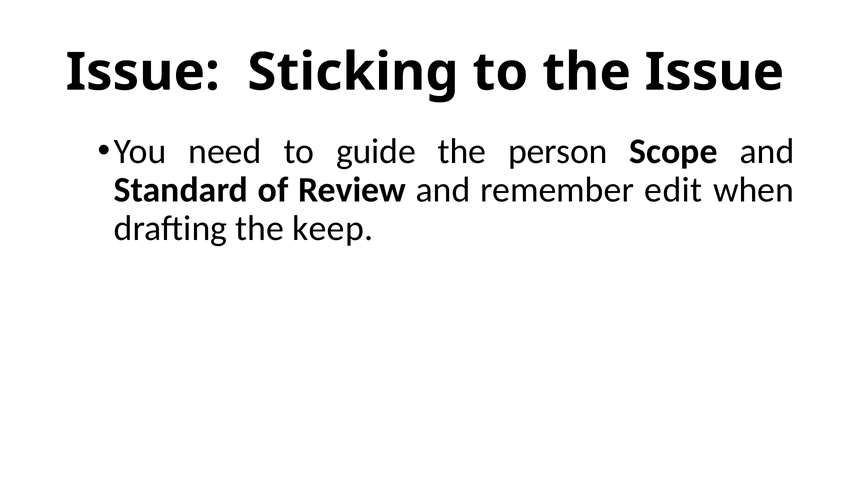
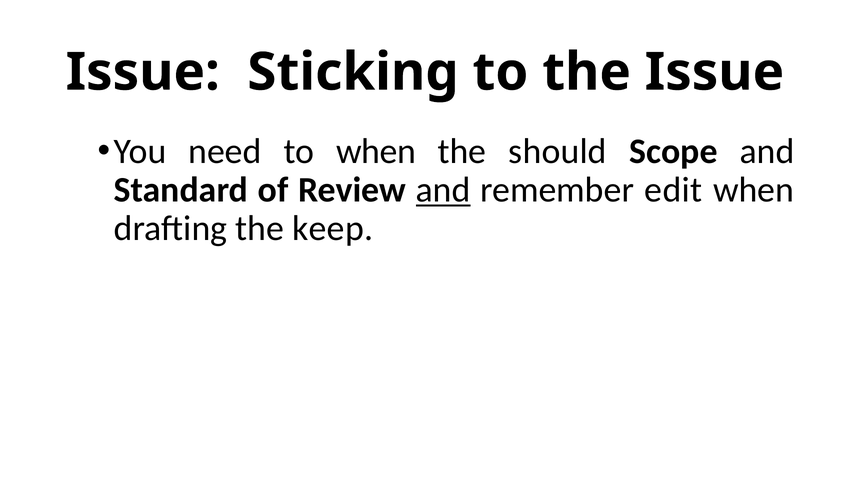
to guide: guide -> when (376, 151)
person: person -> should (558, 151)
and underline: none -> present (443, 190)
